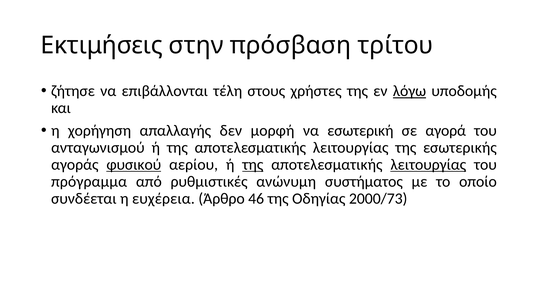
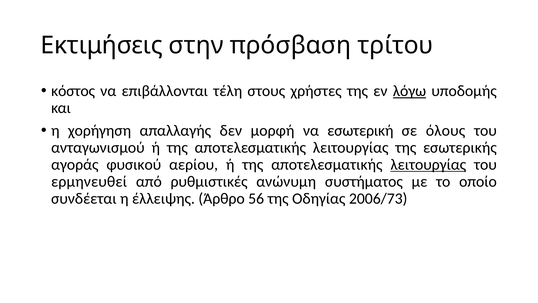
ζήτησε: ζήτησε -> κόστος (73, 91)
αγορά: αγορά -> όλους (446, 130)
φυσικού underline: present -> none (134, 164)
της underline: present -> none (253, 164)
πρόγραμμα: πρόγραμμα -> ερμηνευθεί (89, 181)
ευχέρεια: ευχέρεια -> έλλειψης (163, 198)
46: 46 -> 56 (256, 198)
2000/73: 2000/73 -> 2006/73 (378, 198)
